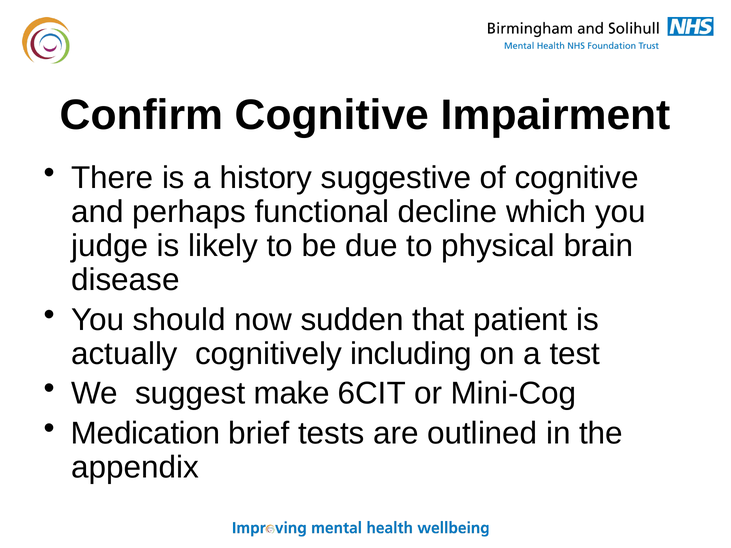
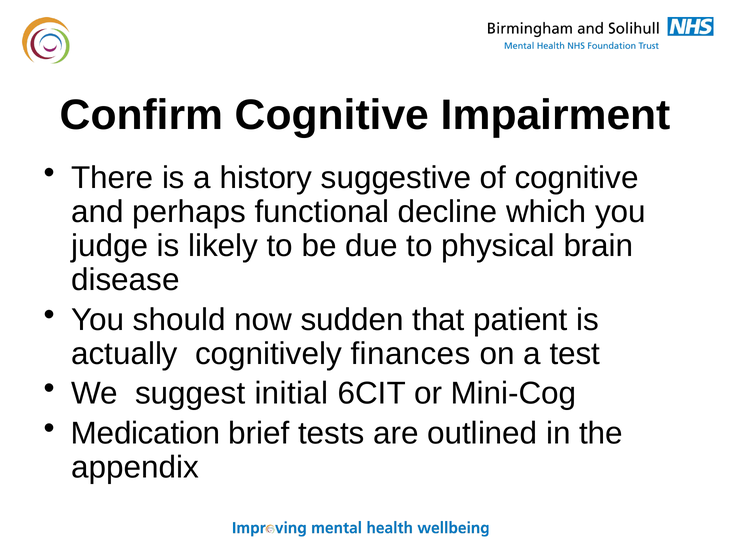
including: including -> finances (411, 354)
make: make -> initial (291, 394)
